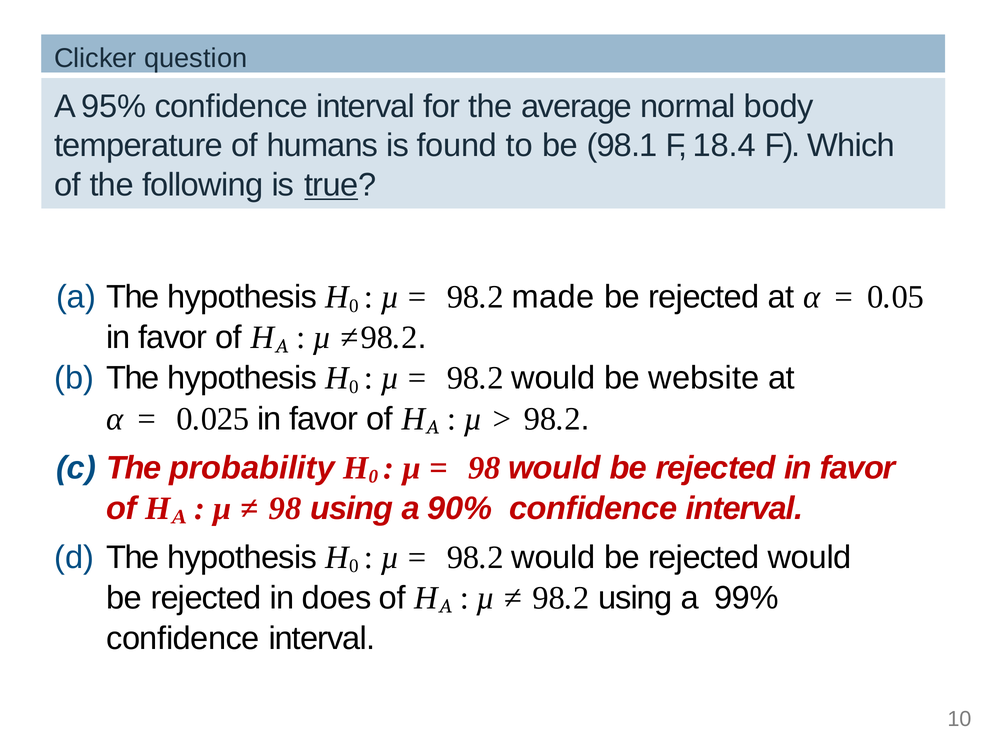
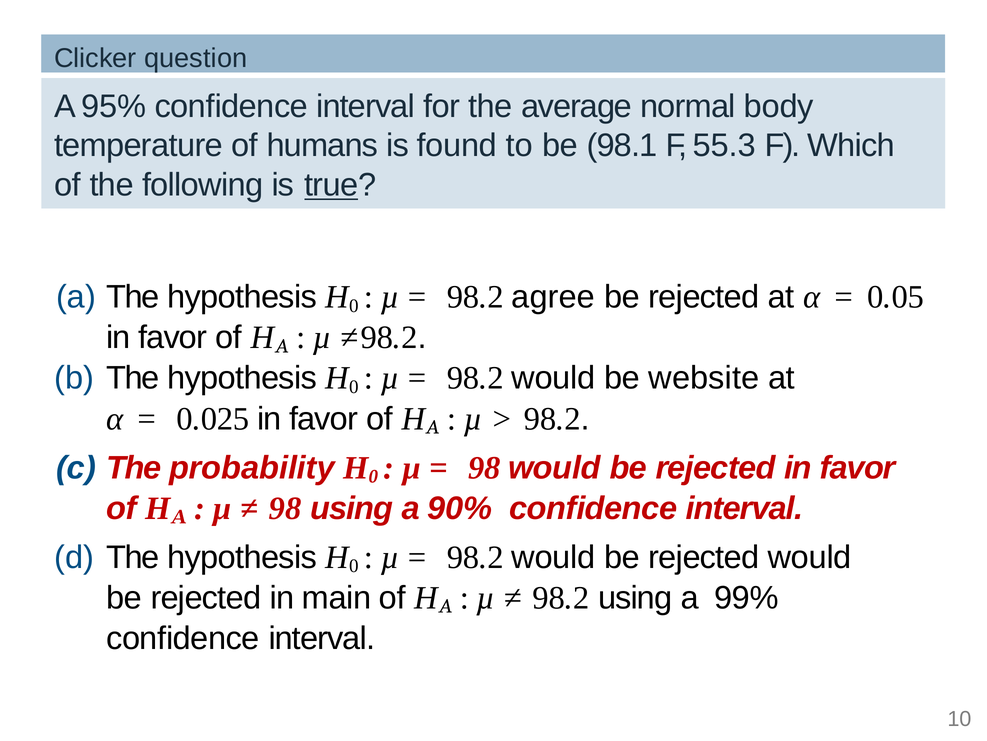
18.4: 18.4 -> 55.3 (724, 146)
made: made -> agree (553, 297)
does: does -> main (337, 598)
